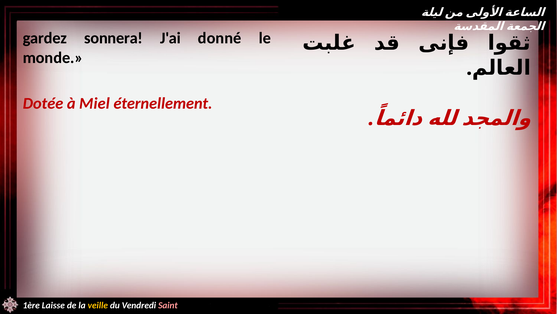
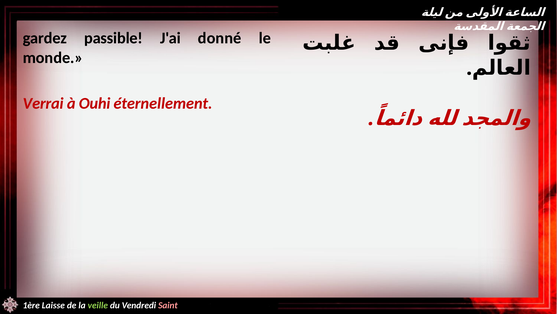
sonnera: sonnera -> passible (114, 38)
Dotée: Dotée -> Verrai (43, 103)
Miel: Miel -> Ouhi (95, 103)
veille colour: yellow -> light green (98, 305)
